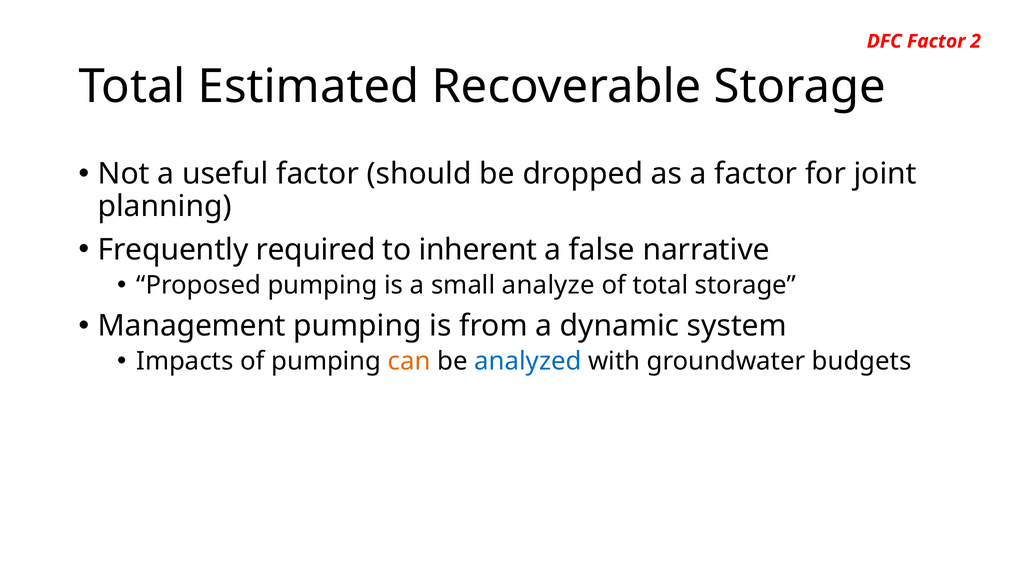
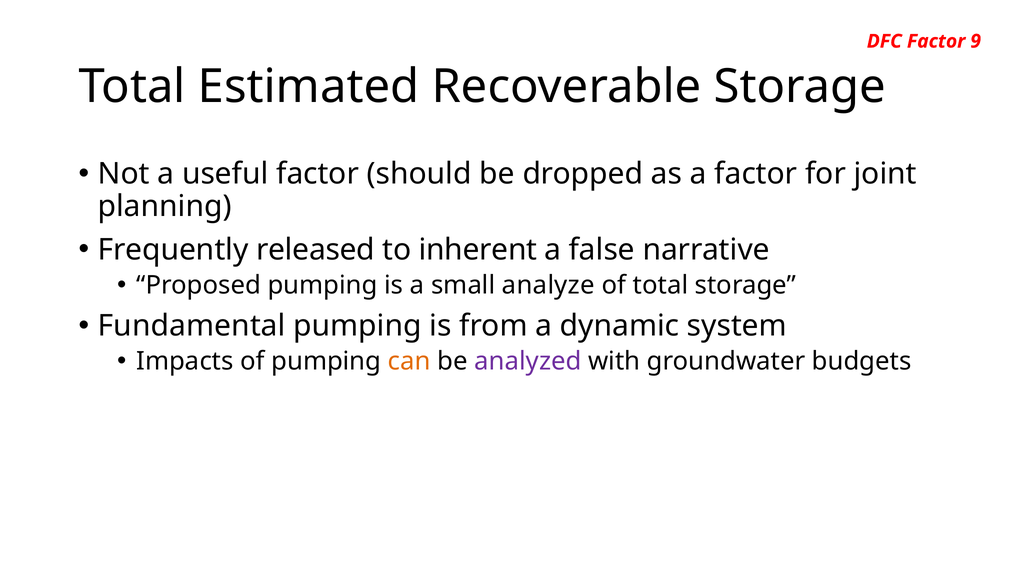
2: 2 -> 9 (976, 41)
required: required -> released (316, 250)
Management: Management -> Fundamental (192, 326)
analyzed colour: blue -> purple (528, 362)
